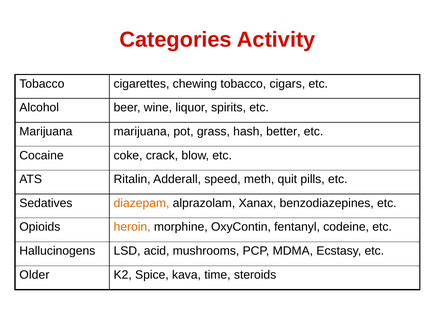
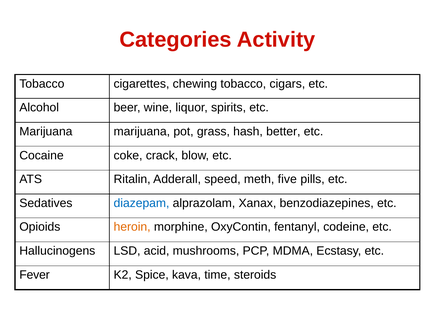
quit: quit -> five (287, 179)
diazepam colour: orange -> blue (142, 203)
Older: Older -> Fever (35, 275)
